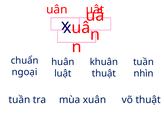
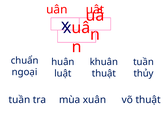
nhìn: nhìn -> thủy (144, 73)
